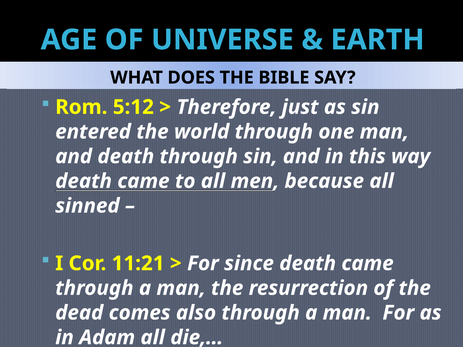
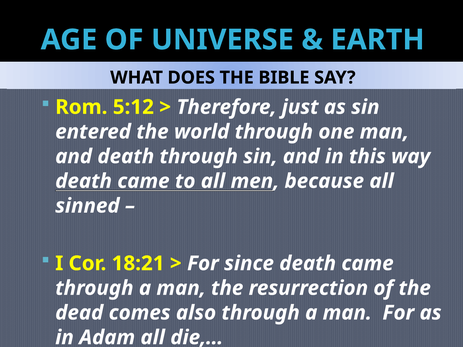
11:21: 11:21 -> 18:21 (138, 264)
